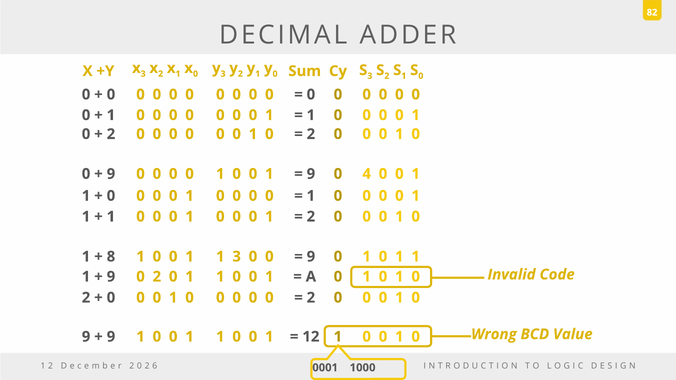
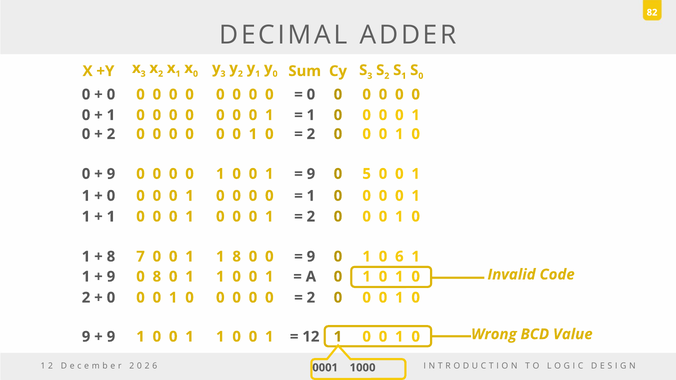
4: 4 -> 5 (367, 174)
8 1: 1 -> 7 (141, 257)
1 3: 3 -> 8 (237, 257)
1: 1 -> 6 (399, 257)
9 0 2: 2 -> 8 (157, 277)
